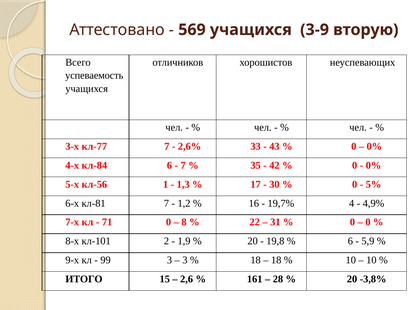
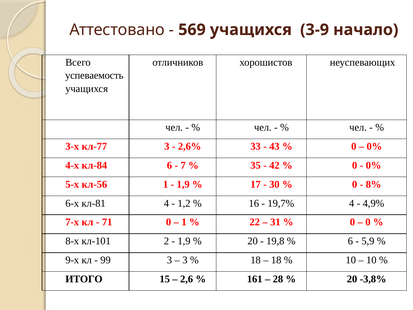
вторую: вторую -> начало (366, 30)
кл-77 7: 7 -> 3 (167, 146)
1,3: 1,3 -> 1,9 (183, 184)
5%: 5% -> 8% (373, 184)
кл-81 7: 7 -> 4 (166, 203)
8: 8 -> 1 (184, 222)
